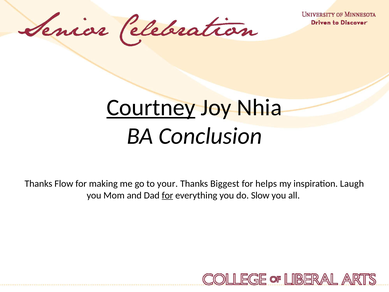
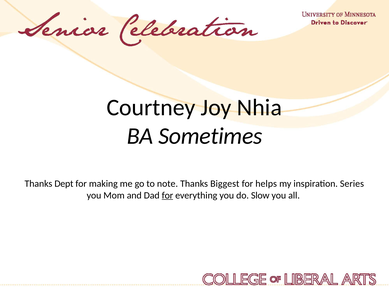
Courtney underline: present -> none (151, 107)
Conclusion: Conclusion -> Sometimes (210, 136)
Flow: Flow -> Dept (64, 183)
your: your -> note (167, 183)
Laugh: Laugh -> Series (352, 183)
